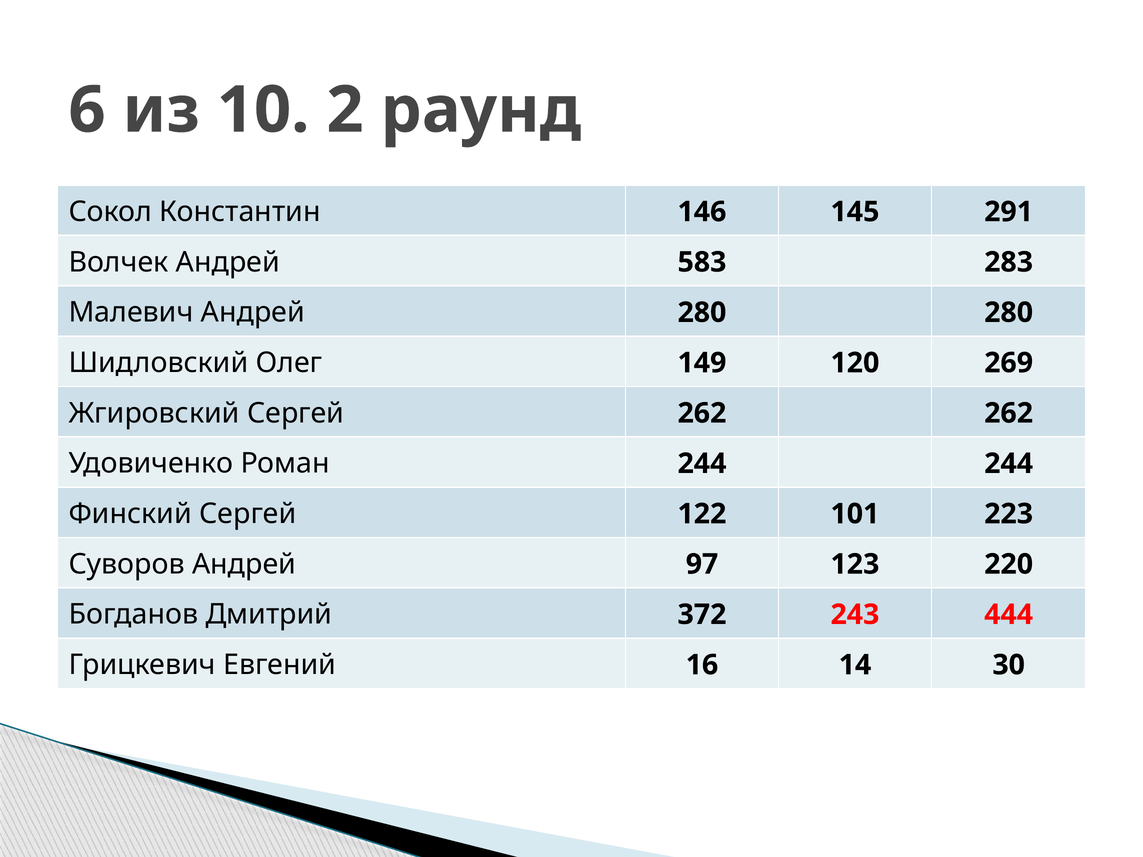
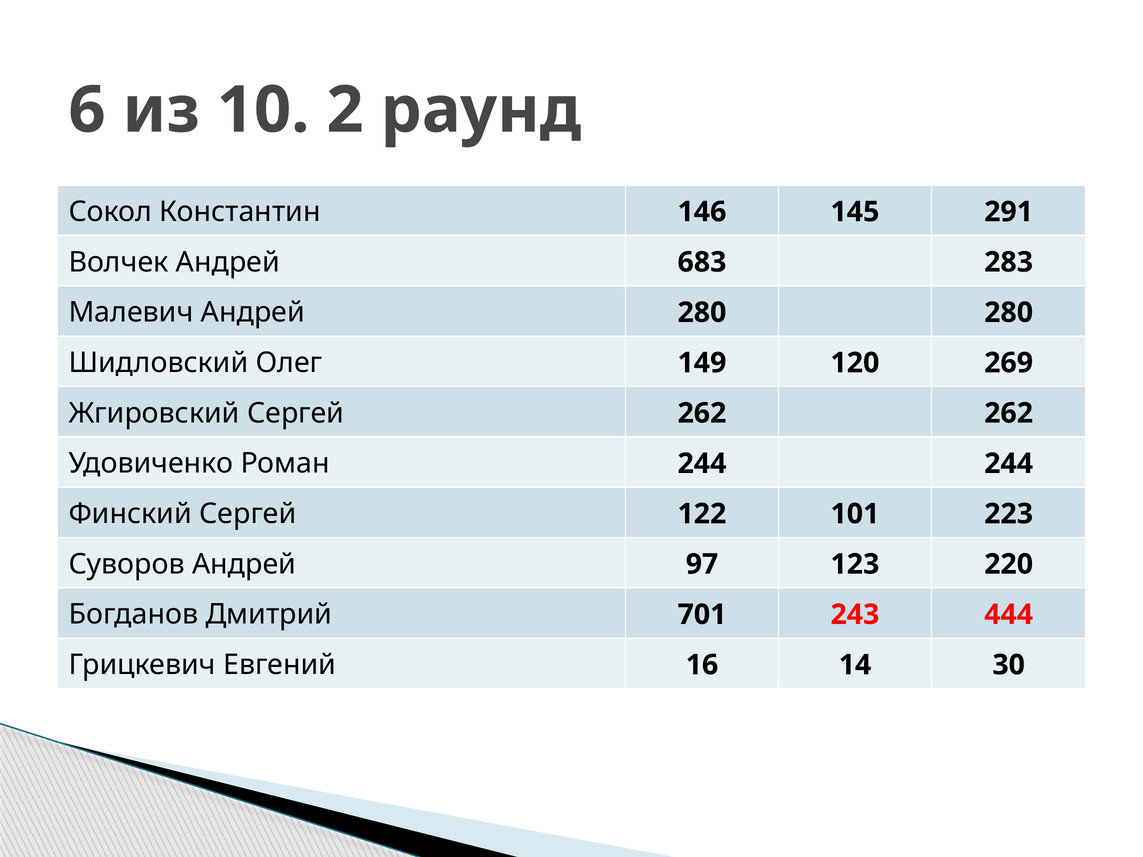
583: 583 -> 683 (702, 262)
372: 372 -> 701 (702, 615)
